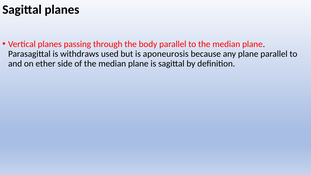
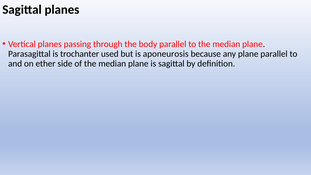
withdraws: withdraws -> trochanter (80, 54)
